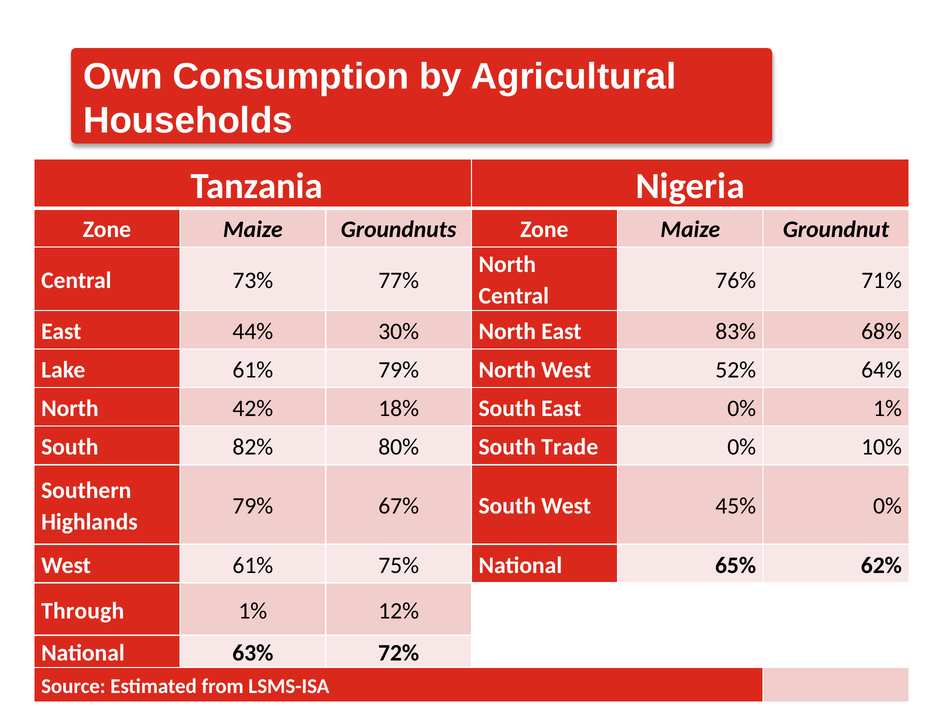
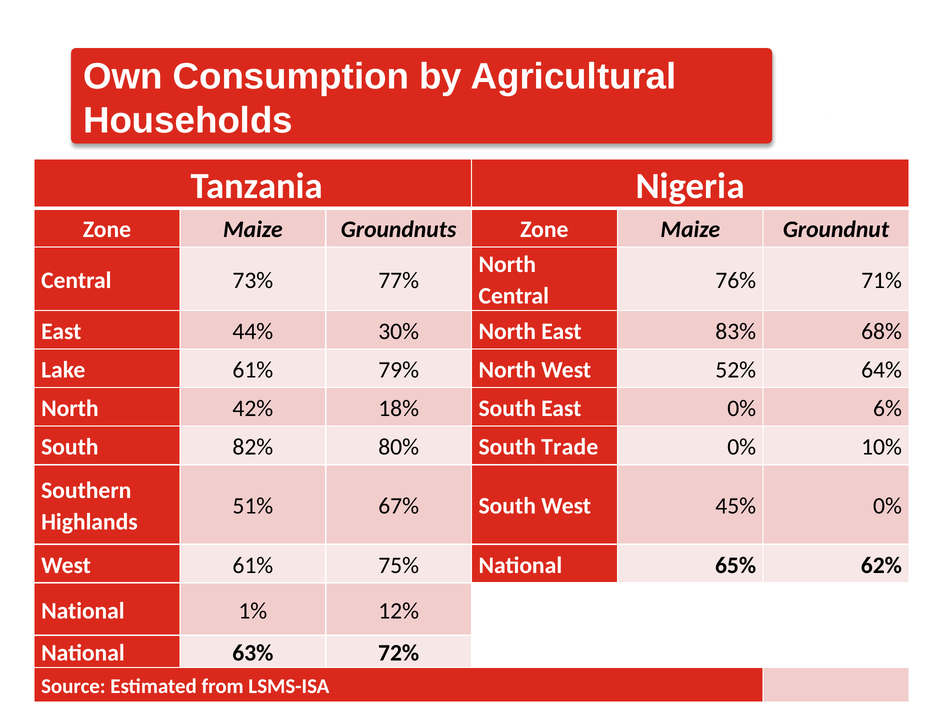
0% 1%: 1% -> 6% (887, 408)
79%: 79% -> 51% (253, 506)
Through: Through -> National (83, 611)
